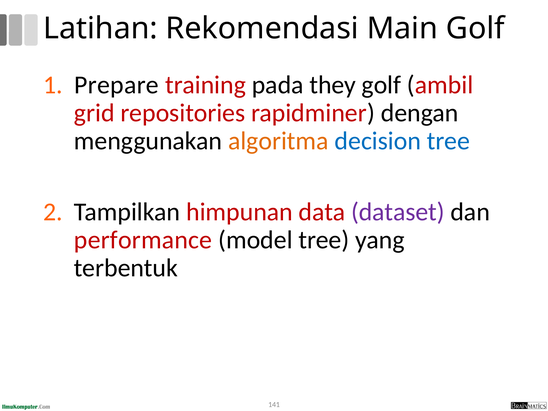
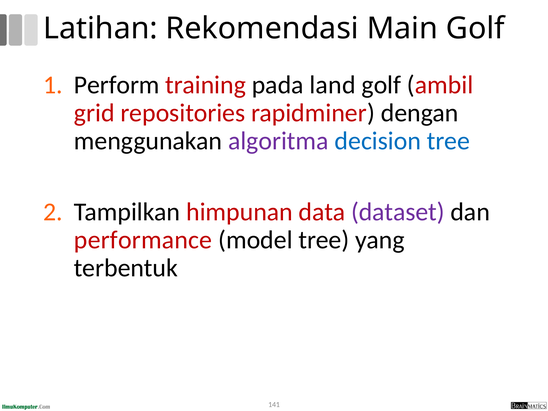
Prepare: Prepare -> Perform (117, 85)
they: they -> land (333, 85)
algoritma colour: orange -> purple (278, 141)
